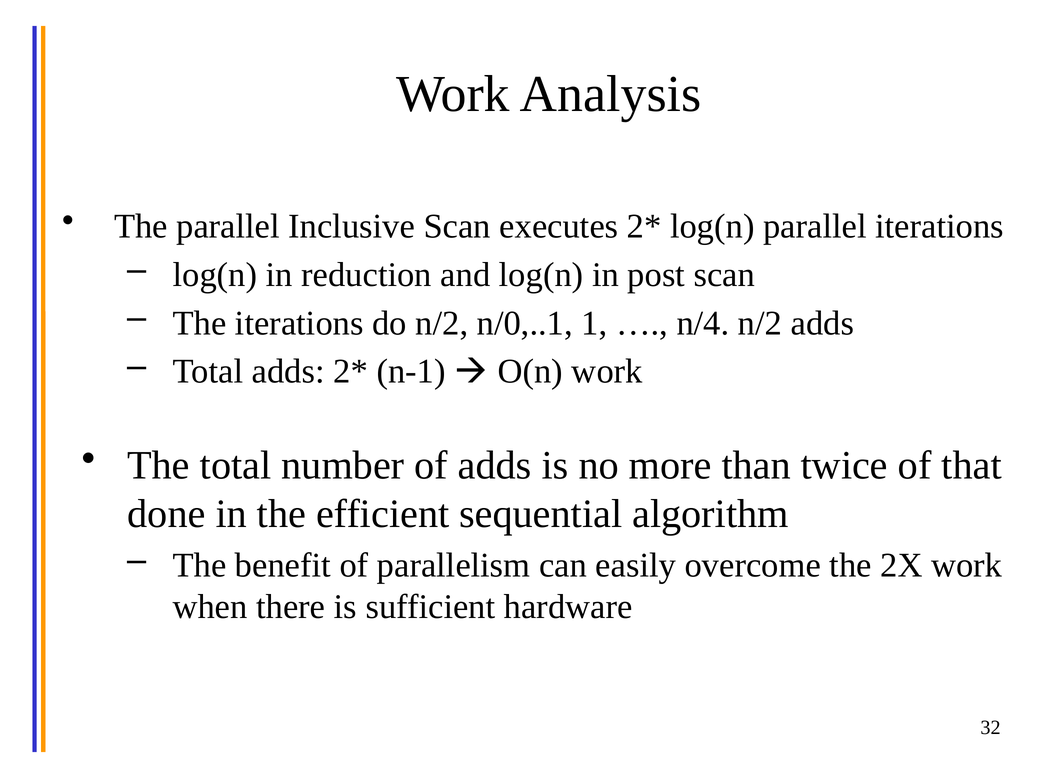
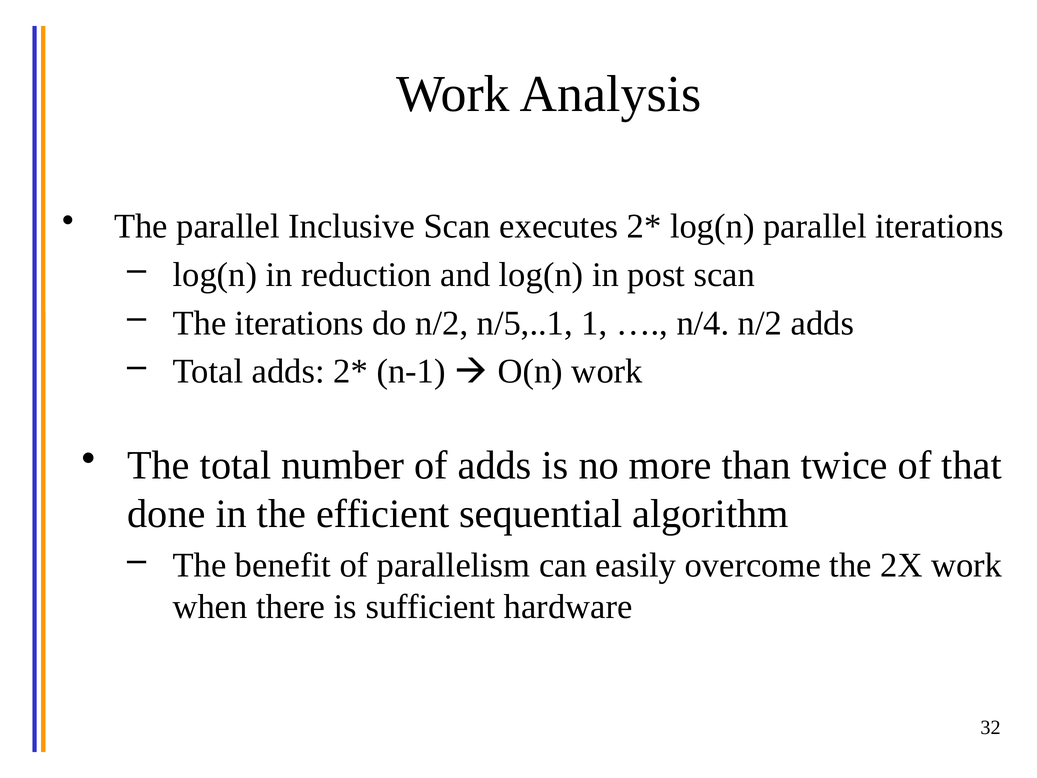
n/0,..1: n/0,..1 -> n/5,..1 (525, 323)
